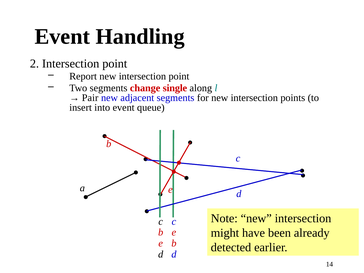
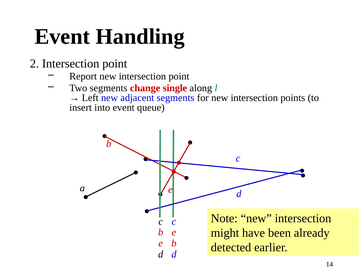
Pair: Pair -> Left (90, 98)
